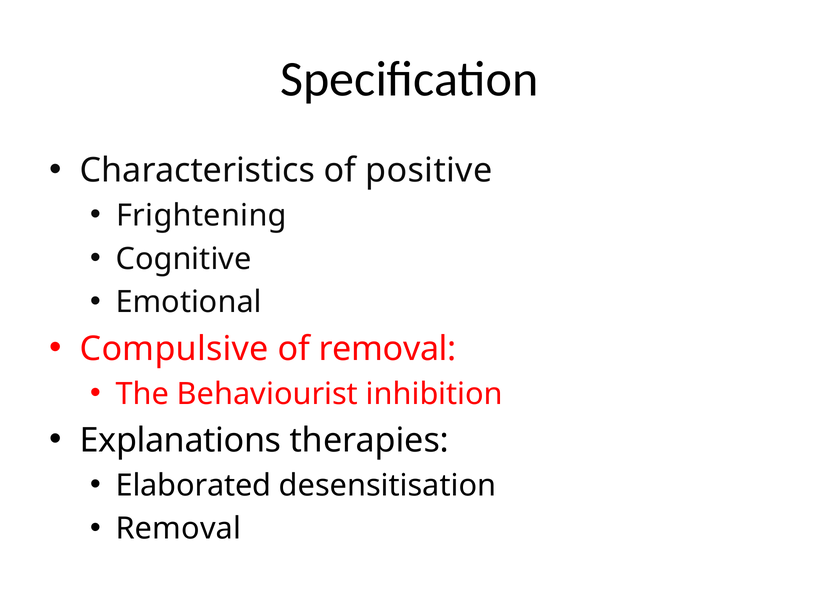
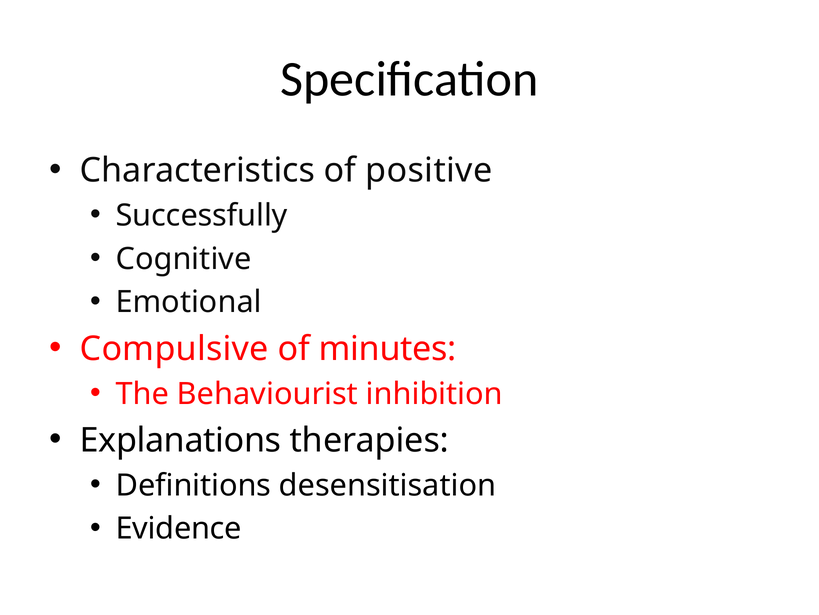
Frightening: Frightening -> Successfully (202, 215)
of removal: removal -> minutes (388, 348)
Elaborated: Elaborated -> Definitions (193, 485)
Removal: Removal -> Evidence (179, 528)
